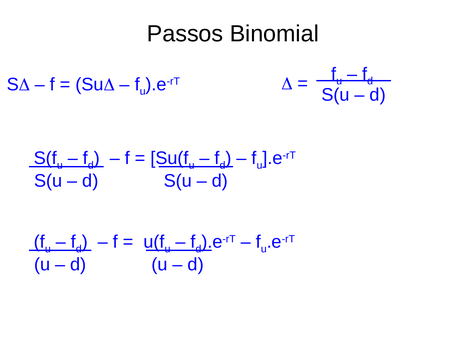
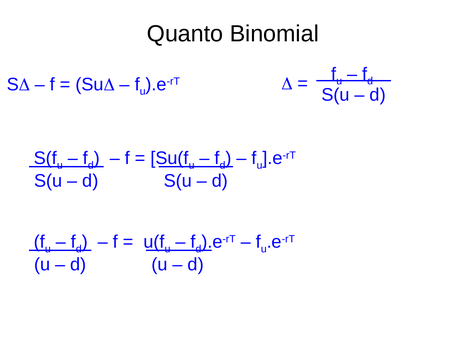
Passos: Passos -> Quanto (185, 34)
